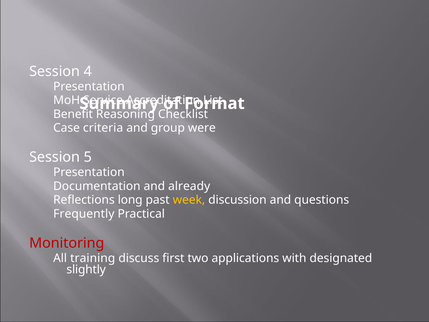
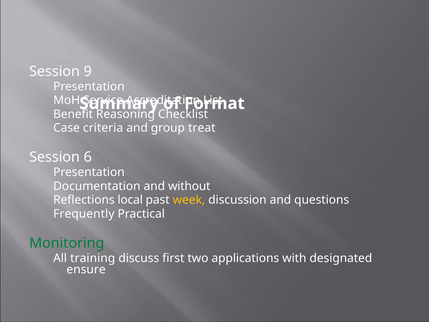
4: 4 -> 9 (88, 71)
were: were -> treat (202, 128)
5: 5 -> 6 (88, 157)
already: already -> without (189, 186)
long: long -> local (130, 200)
Monitoring colour: red -> green (67, 243)
slightly: slightly -> ensure (86, 269)
